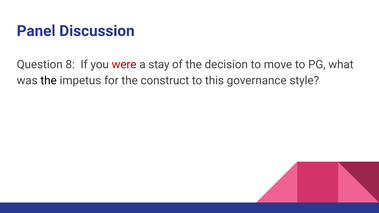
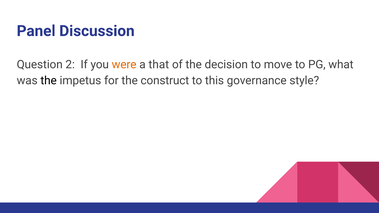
8: 8 -> 2 (70, 65)
were colour: red -> orange (124, 65)
stay: stay -> that (159, 65)
